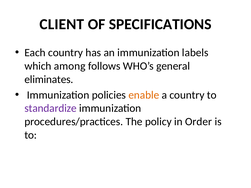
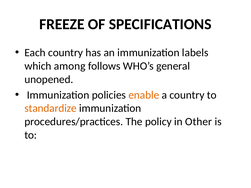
CLIENT: CLIENT -> FREEZE (62, 24)
eliminates: eliminates -> unopened (49, 79)
standardize colour: purple -> orange (51, 108)
Order: Order -> Other (199, 122)
